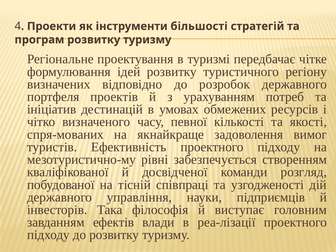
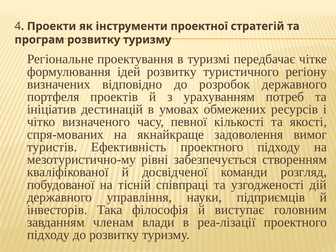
більшості: більшості -> проектної (199, 26)
ефектів: ефектів -> членам (113, 222)
